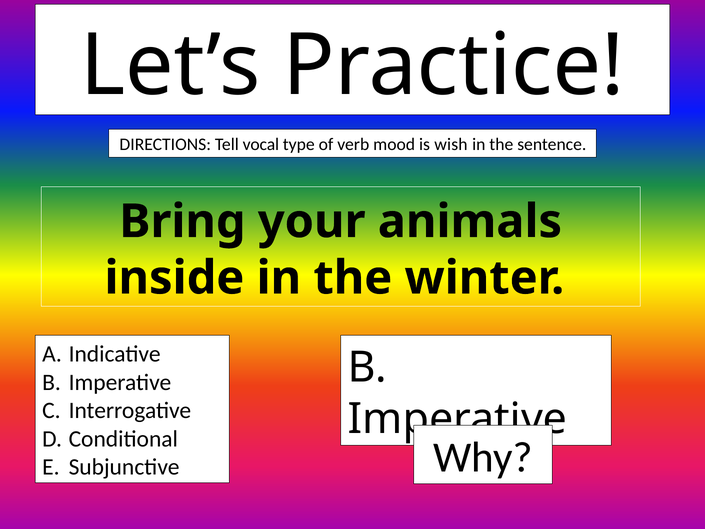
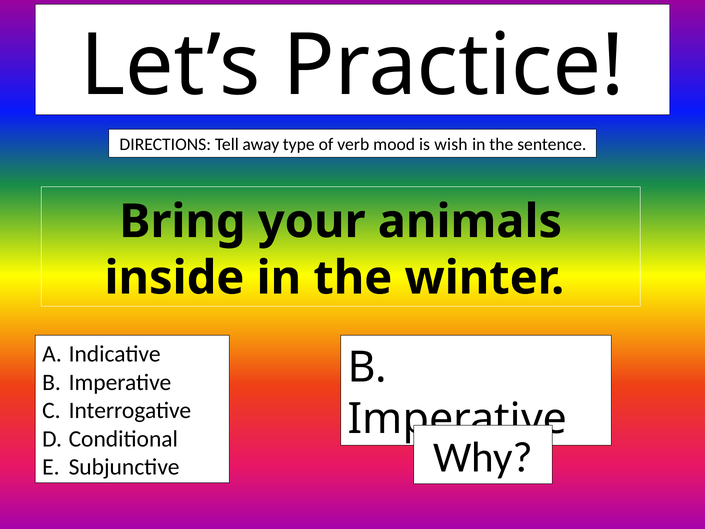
vocal: vocal -> away (261, 145)
